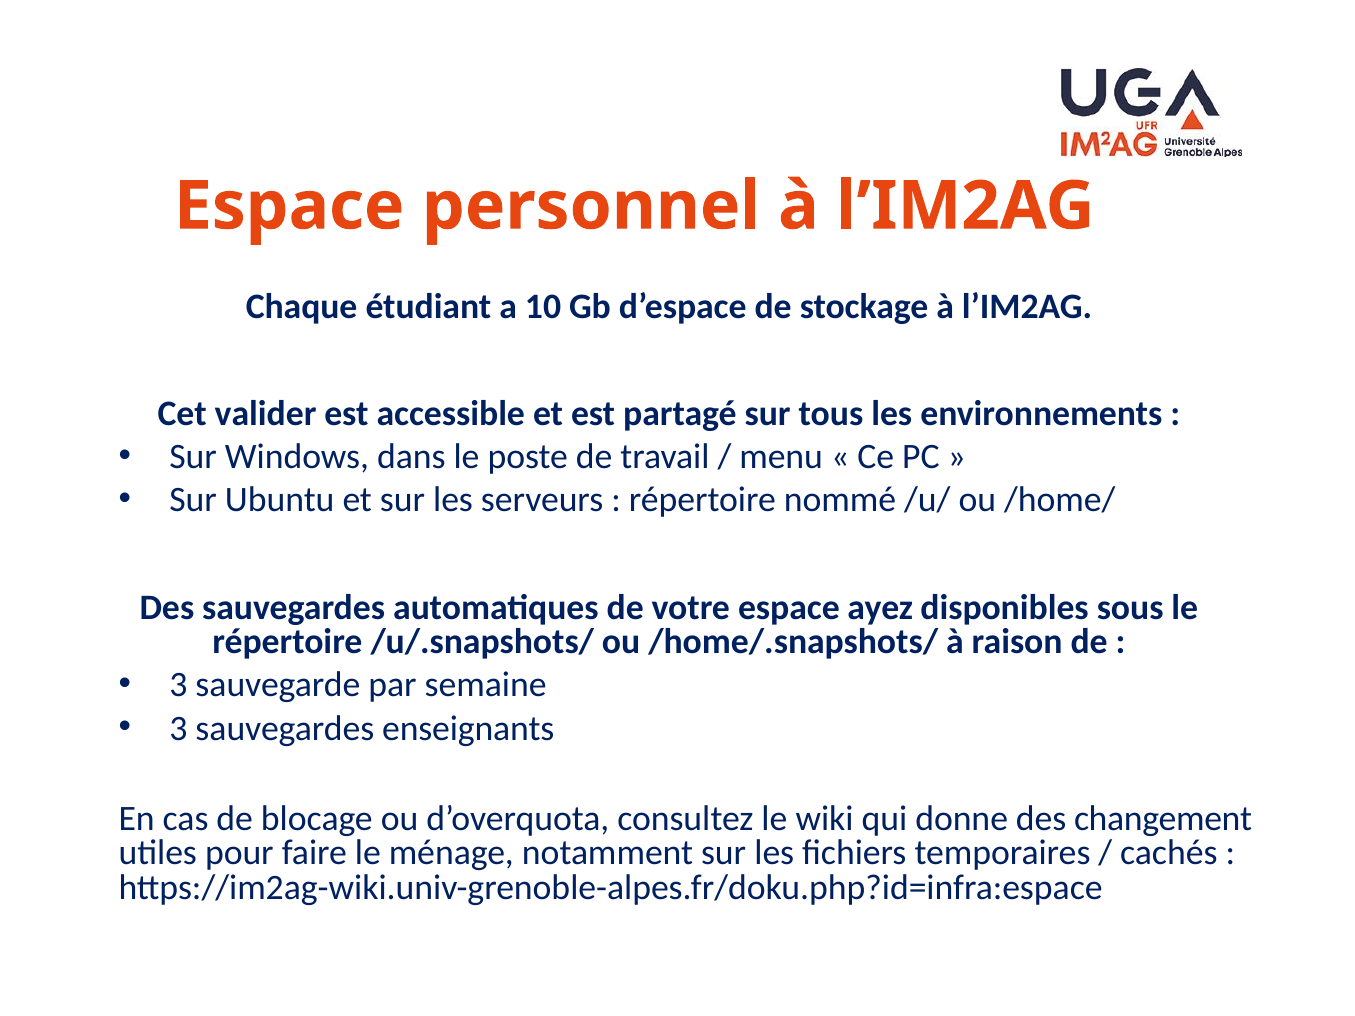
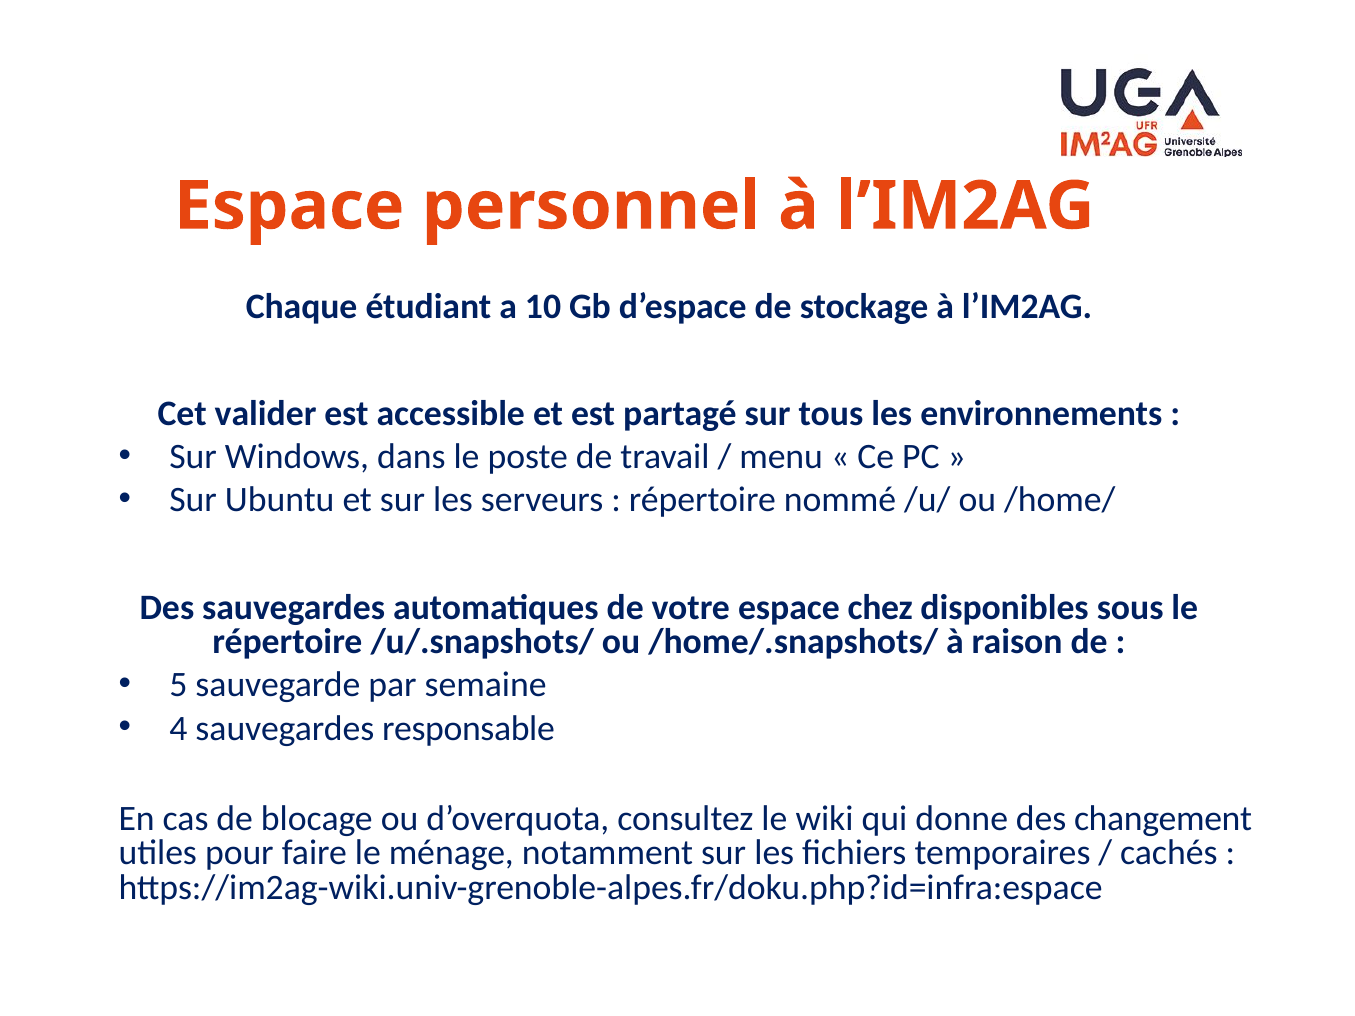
ayez: ayez -> chez (880, 607)
3: 3 -> 5 (178, 685)
3: 3 -> 4 (178, 728)
enseignants: enseignants -> responsable (468, 728)
